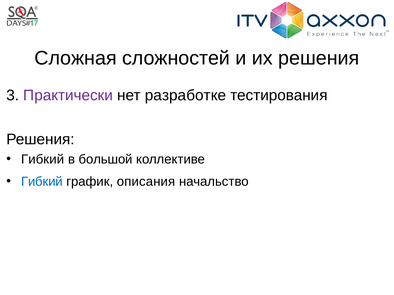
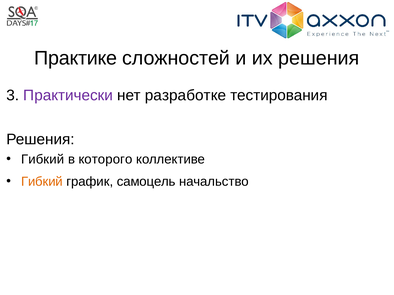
Сложная: Сложная -> Практике (76, 58)
большой: большой -> которого (106, 160)
Гибкий colour: blue -> orange (42, 182)
описания: описания -> самоцель (146, 182)
